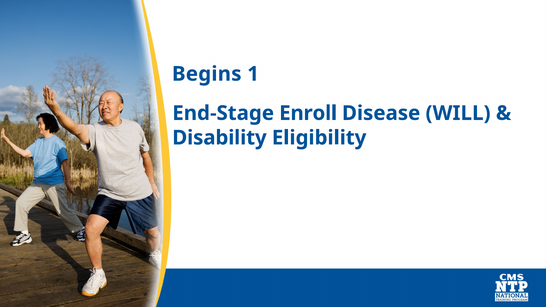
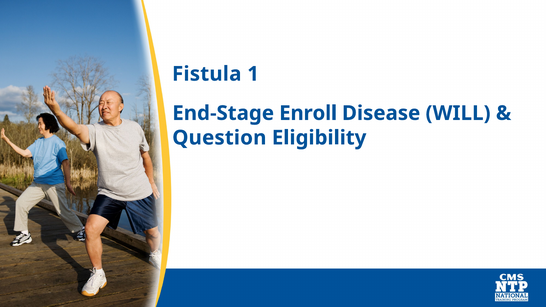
Begins: Begins -> Fistula (207, 74)
Disability: Disability -> Question (219, 138)
